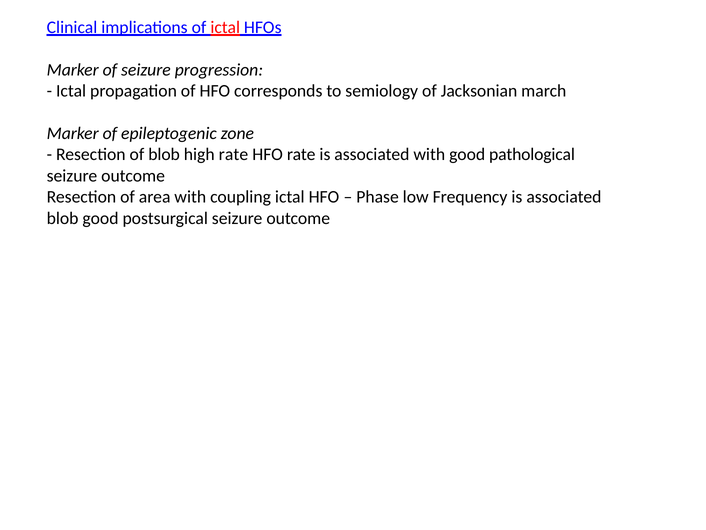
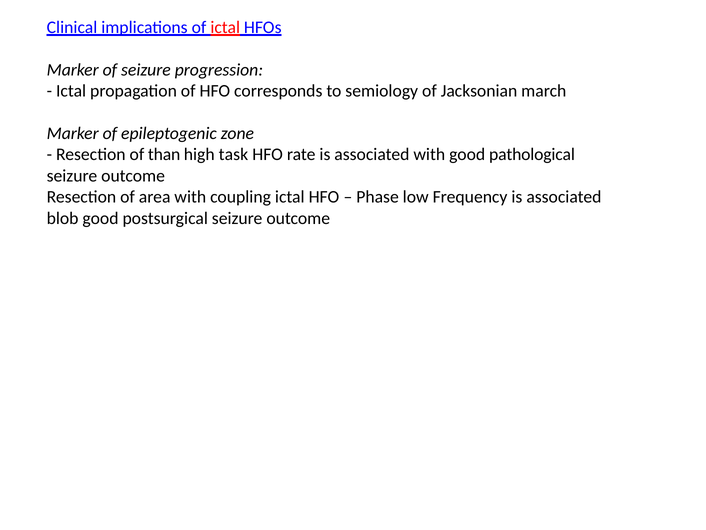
of blob: blob -> than (164, 154)
high rate: rate -> task (233, 154)
